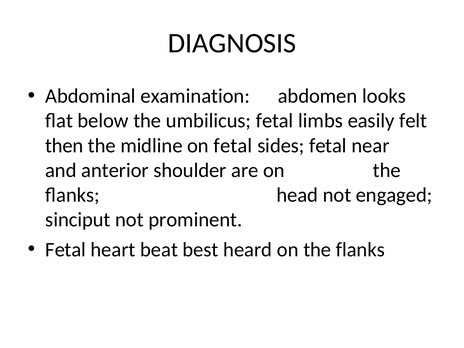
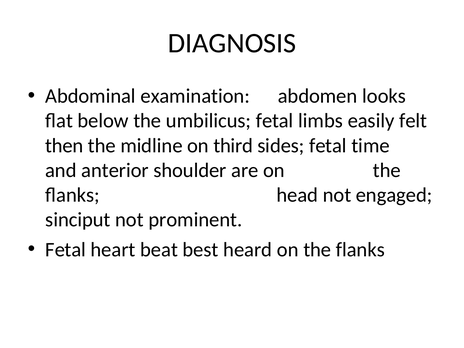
on fetal: fetal -> third (233, 146)
near: near -> time (371, 146)
